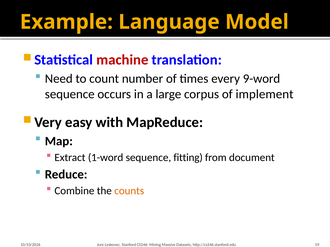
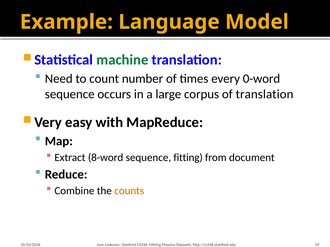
machine colour: red -> green (122, 60)
9-word: 9-word -> 0-word (261, 79)
of implement: implement -> translation (265, 94)
1-word: 1-word -> 8-word (106, 158)
